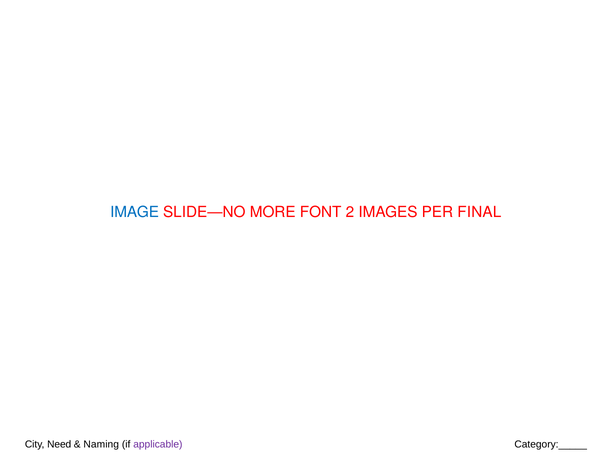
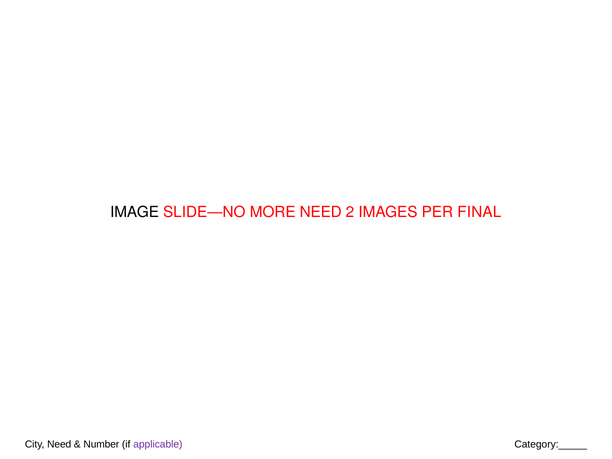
IMAGE colour: blue -> black (135, 212)
MORE FONT: FONT -> NEED (321, 212)
Naming: Naming -> Number (101, 444)
